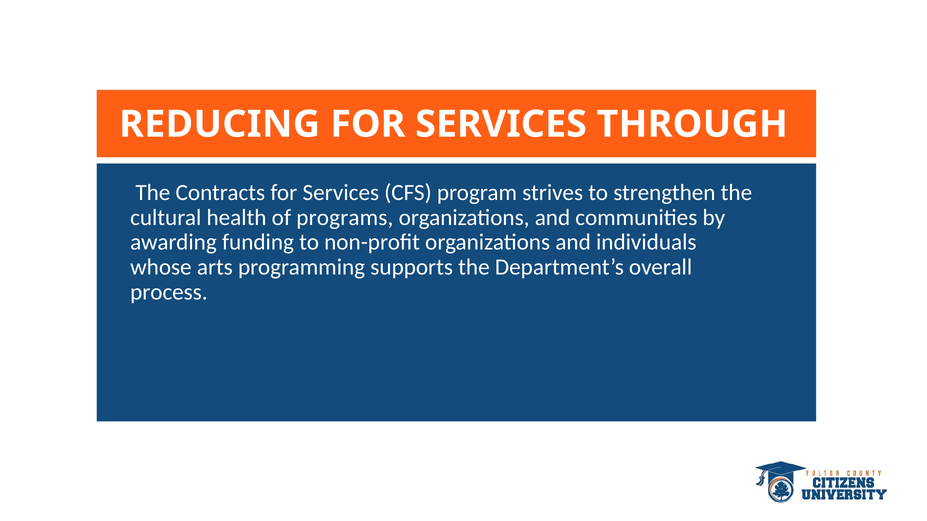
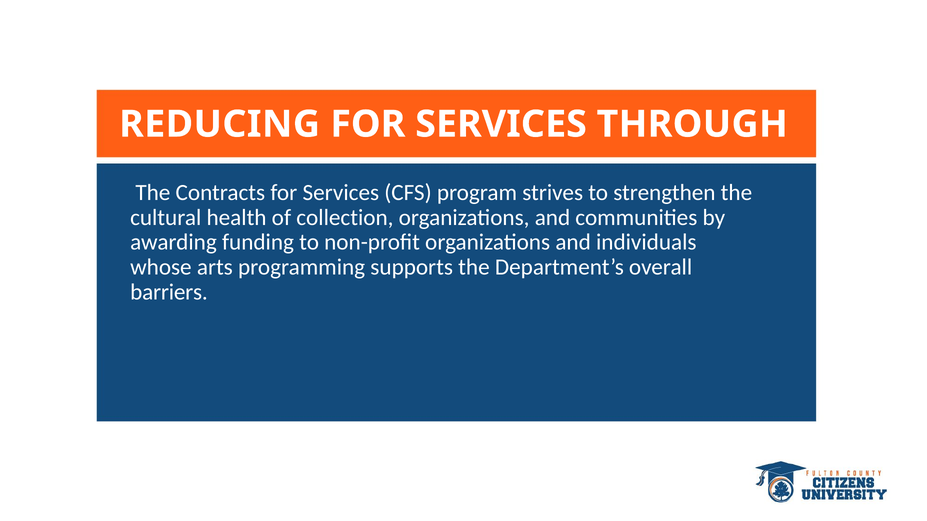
programs: programs -> collection (345, 218)
process: process -> barriers (169, 293)
